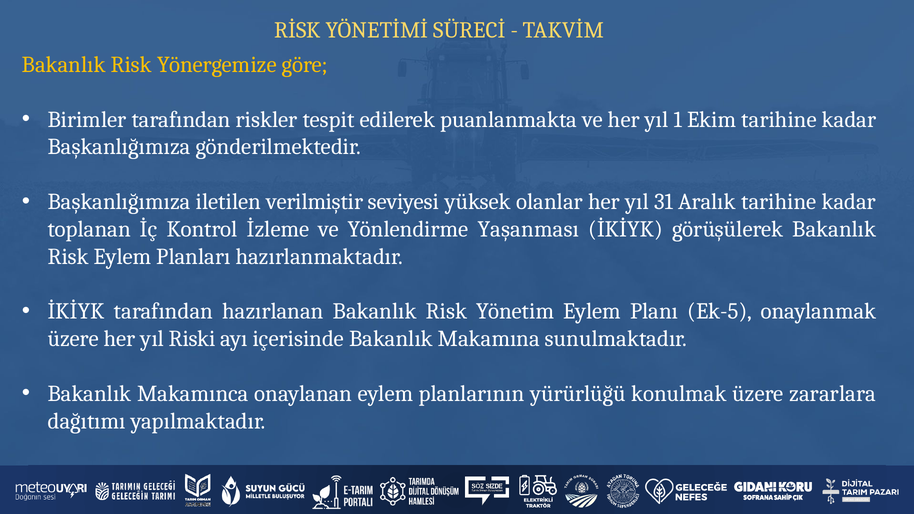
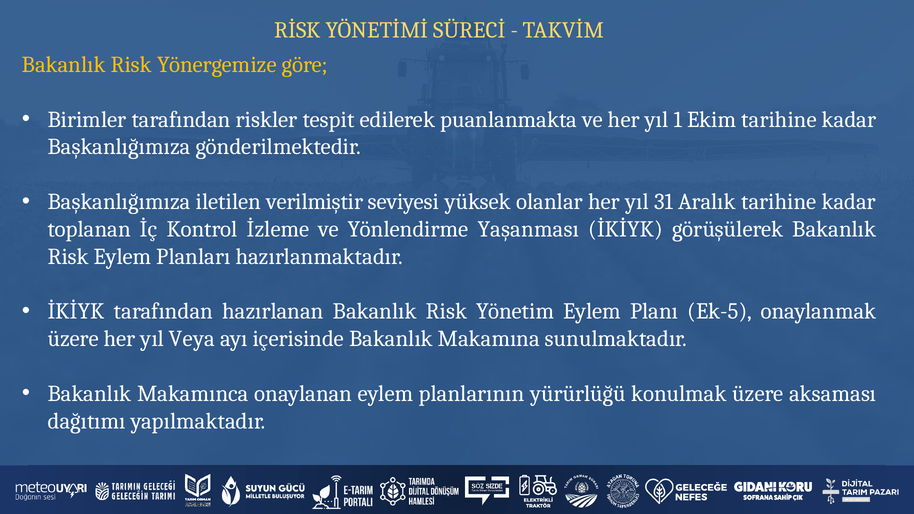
Riski: Riski -> Veya (192, 339)
zararlara: zararlara -> aksaması (833, 394)
